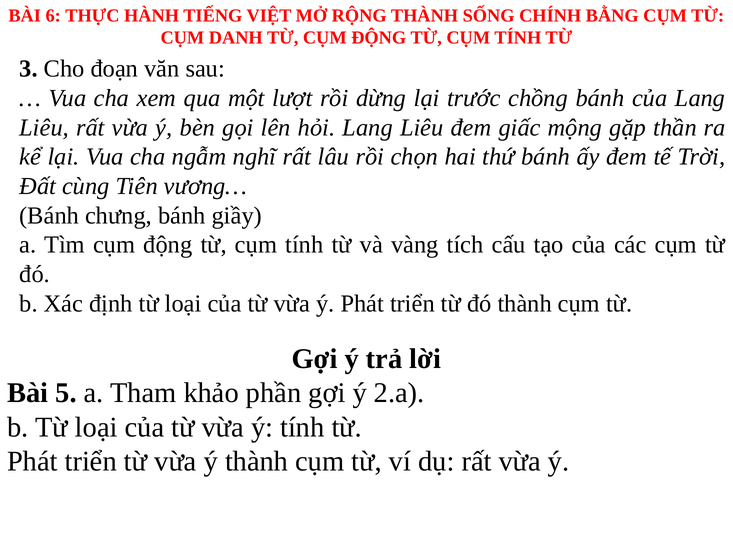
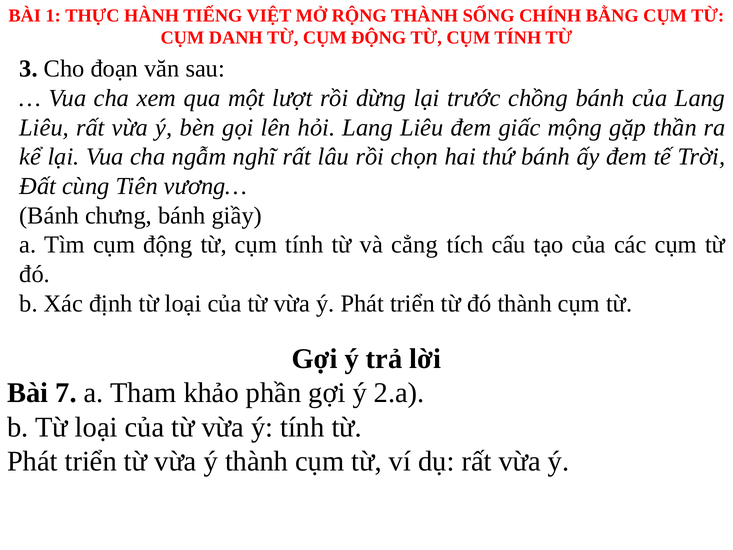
6: 6 -> 1 (53, 16)
vàng: vàng -> cẳng (415, 245)
5: 5 -> 7 (66, 393)
